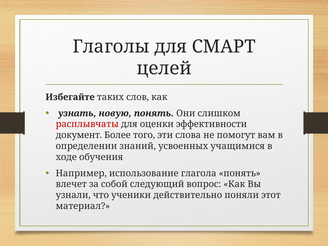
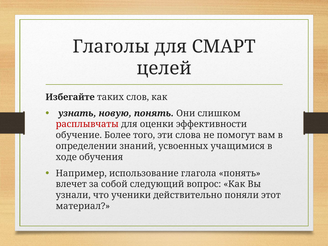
документ: документ -> обучение (79, 135)
